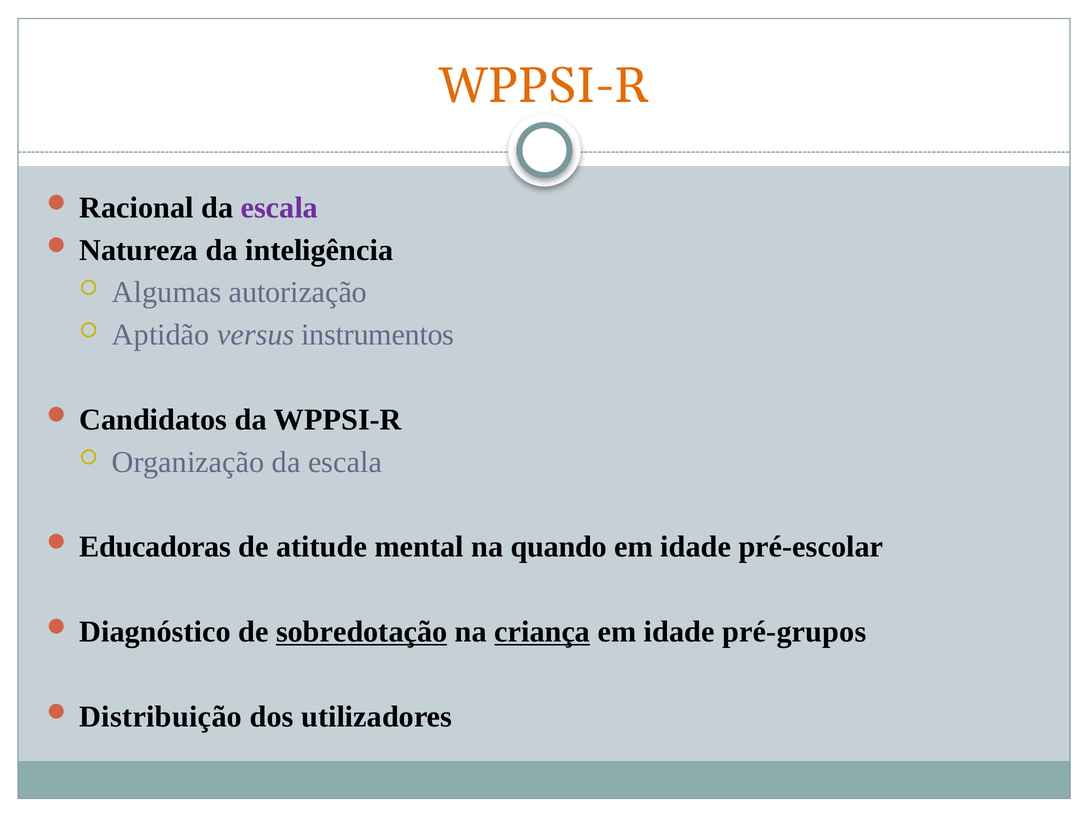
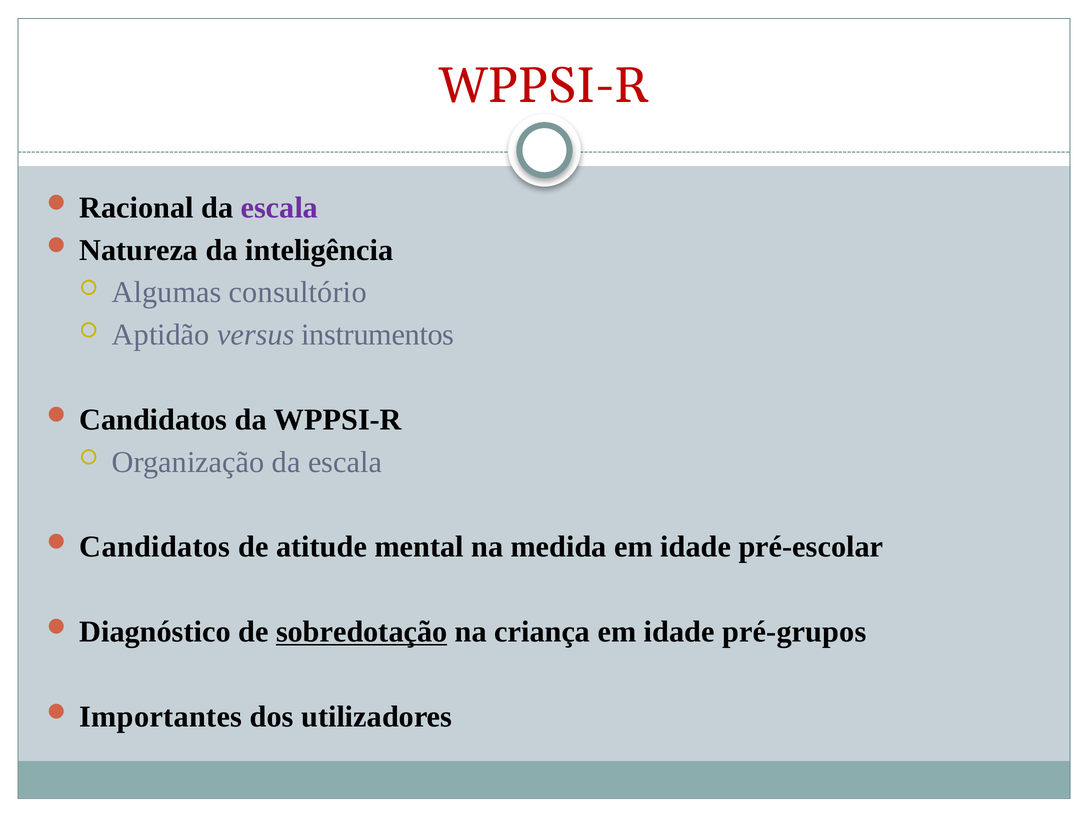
WPPSI-R colour: orange -> red (544, 86)
autorização: autorização -> consultório (298, 292)
Educadoras: Educadoras -> Candidatos (155, 547)
quando: quando -> medida (559, 547)
criança underline: present -> none (542, 632)
Distribuição: Distribuição -> Importantes (161, 716)
